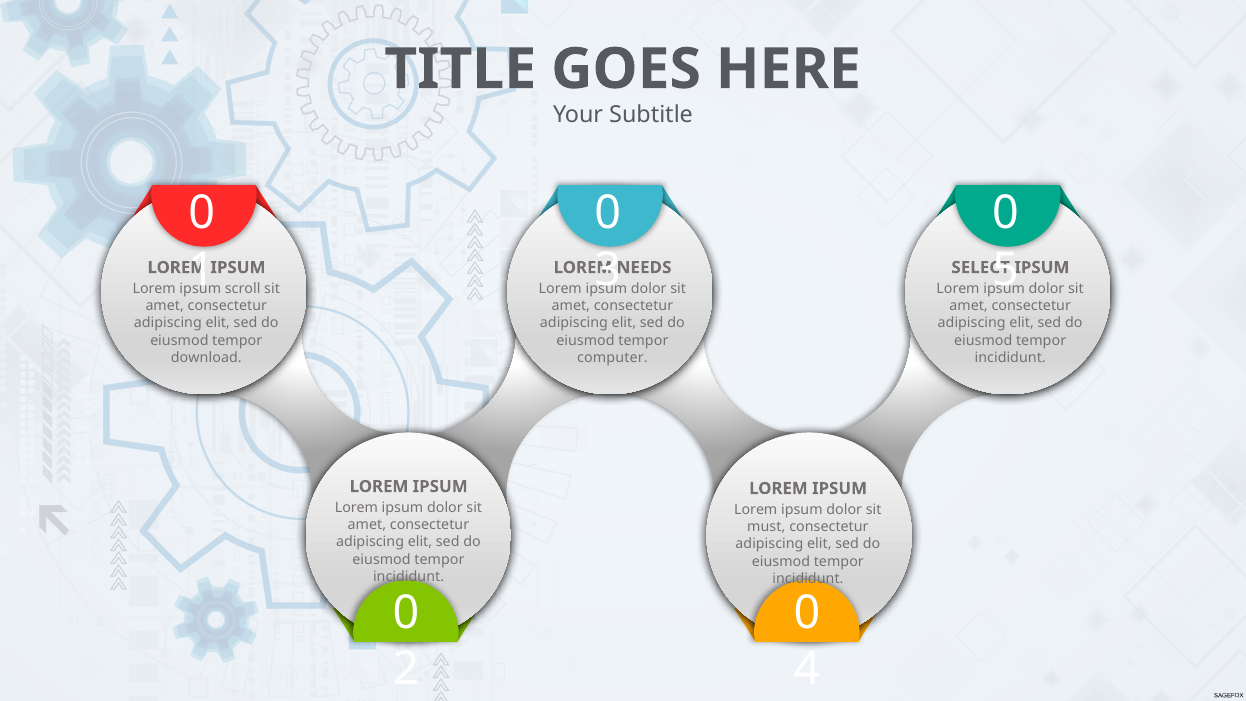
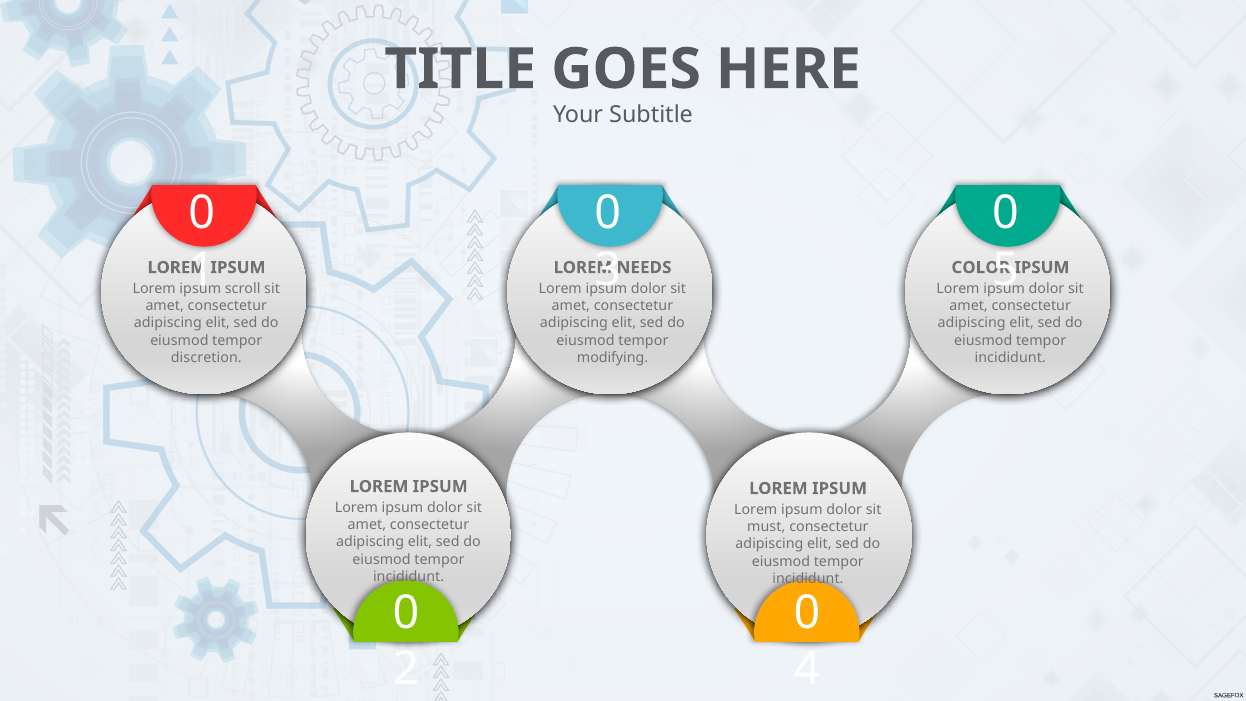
SELECT: SELECT -> COLOR (981, 267)
download: download -> discretion (206, 357)
computer: computer -> modifying (613, 357)
